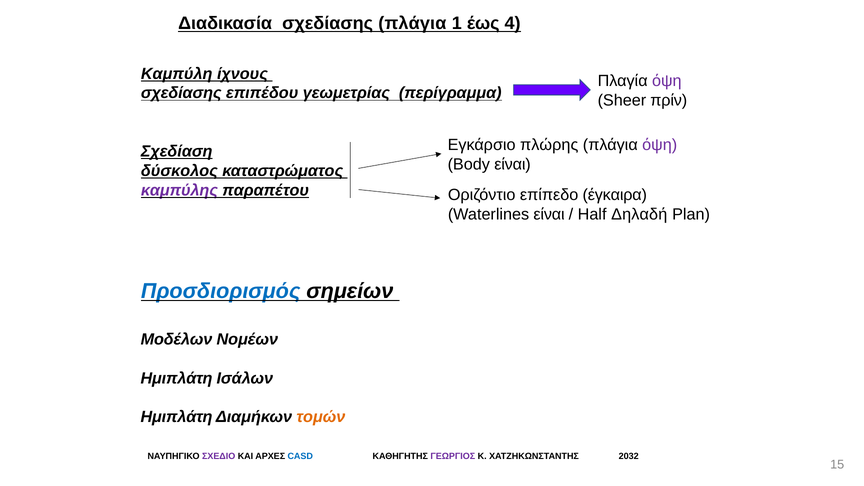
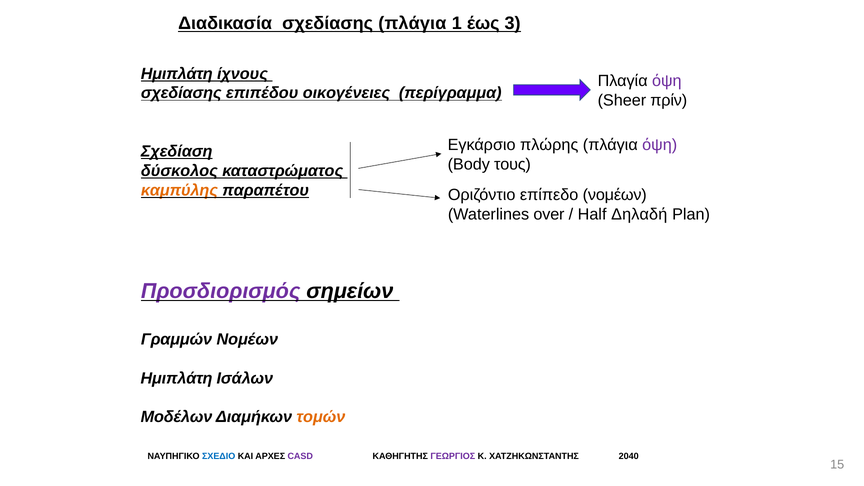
4: 4 -> 3 (513, 23)
Καμπύλη: Καμπύλη -> Ημιπλάτη (177, 74)
γεωμετρίας: γεωμετρίας -> οικογένειες (346, 93)
Body είναι: είναι -> τους (512, 165)
καμπύλης colour: purple -> orange (179, 190)
επίπεδο έγκαιρα: έγκαιρα -> νομέων (615, 195)
Waterlines είναι: είναι -> over (549, 214)
Προσδιορισμός colour: blue -> purple (221, 291)
Μοδέλων: Μοδέλων -> Γραμμών (176, 339)
Ημιπλάτη: Ημιπλάτη -> Μοδέλων (177, 417)
ΣΧΕΔΙΟ colour: purple -> blue (219, 456)
CASD colour: blue -> purple (300, 456)
2032: 2032 -> 2040 (629, 456)
